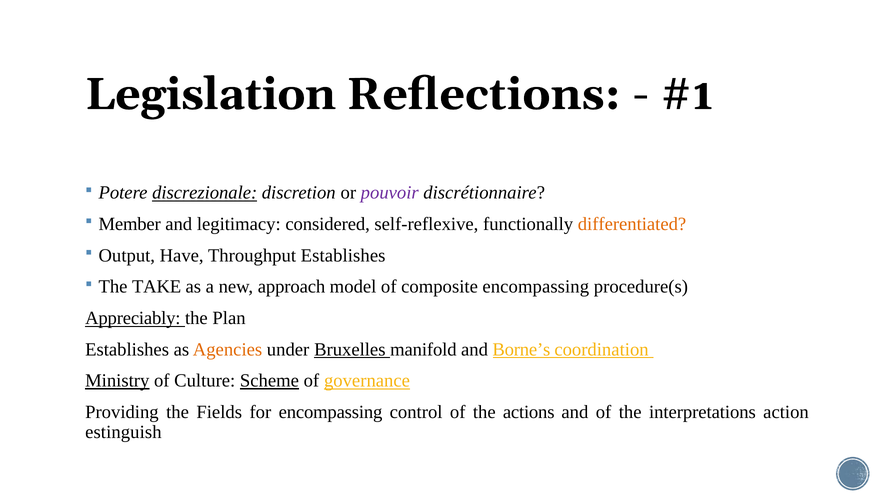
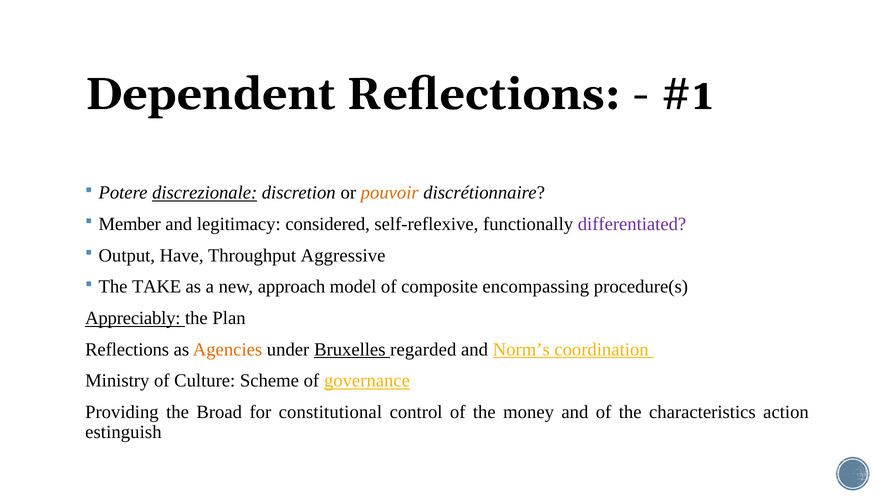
Legislation: Legislation -> Dependent (210, 94)
pouvoir colour: purple -> orange (390, 193)
differentiated colour: orange -> purple (632, 224)
Throughput Establishes: Establishes -> Aggressive (343, 255)
Establishes: Establishes -> Reflections (127, 349)
manifold: manifold -> regarded (423, 349)
Borne’s: Borne’s -> Norm’s (521, 349)
Ministry underline: present -> none (117, 381)
Scheme underline: present -> none (269, 381)
Fields: Fields -> Broad (219, 412)
for encompassing: encompassing -> constitutional (330, 412)
actions: actions -> money (529, 412)
interpretations: interpretations -> characteristics (702, 412)
